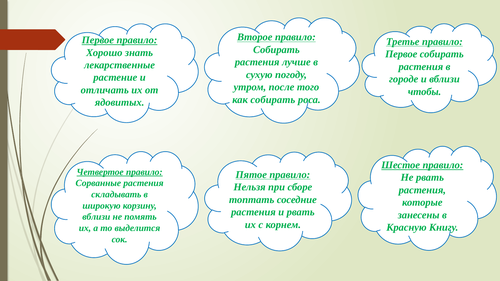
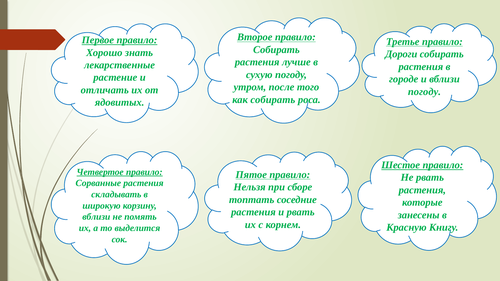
Первое: Первое -> Дороги (401, 54)
чтобы: чтобы -> погоду (424, 92)
